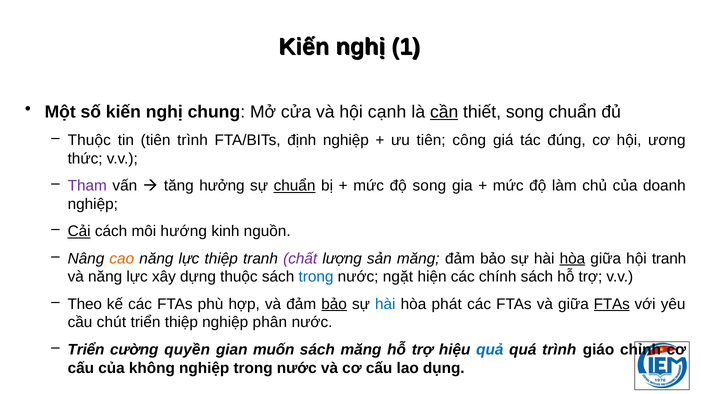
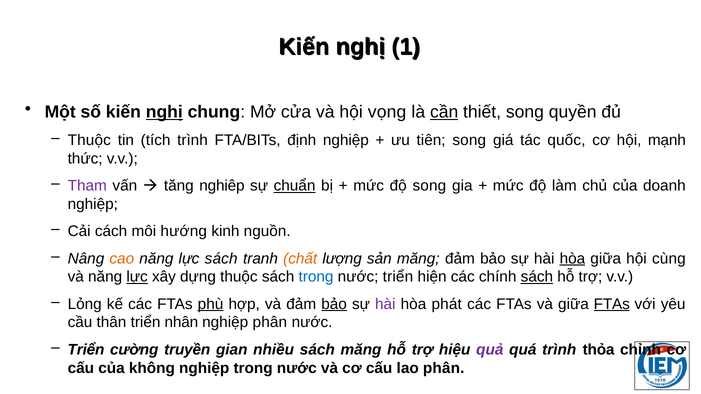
nghị underline: none -> present (164, 112)
cạnh: cạnh -> vọng (387, 112)
song chuẩn: chuẩn -> quyền (573, 112)
tin tiên: tiên -> tích (156, 140)
tiên công: công -> song (469, 140)
đúng: đúng -> quốc (566, 140)
ương: ương -> mạnh (667, 140)
hưởng: hưởng -> nghiêp (222, 186)
Cải underline: present -> none (79, 232)
lực thiệp: thiệp -> sách (221, 259)
chất colour: purple -> orange (300, 259)
hội tranh: tranh -> cùng (669, 259)
lực underline: none -> present (137, 277)
nước ngặt: ngặt -> triển (398, 277)
sách underline: none -> present (537, 277)
Theo: Theo -> Lỏng (85, 304)
phù underline: none -> present (211, 304)
hài colour: blue -> purple (385, 304)
chút: chút -> thân (111, 323)
triển thiệp: thiệp -> nhân (181, 323)
quyền: quyền -> truyền (187, 350)
muốn: muốn -> nhiều (274, 350)
quả colour: blue -> purple (490, 350)
giáo: giáo -> thỏa (599, 350)
lao dụng: dụng -> phân (444, 368)
